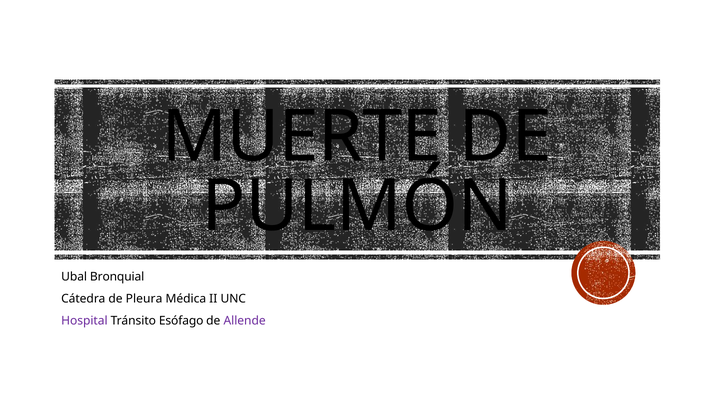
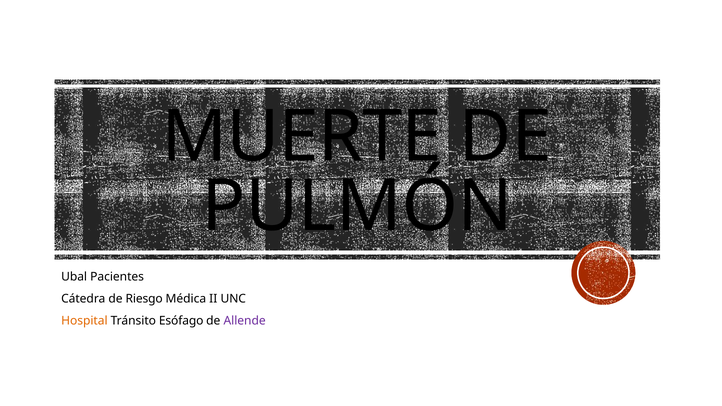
Bronquial: Bronquial -> Pacientes (117, 277)
Pleura: Pleura -> Riesgo (144, 299)
Hospital colour: purple -> orange (84, 321)
